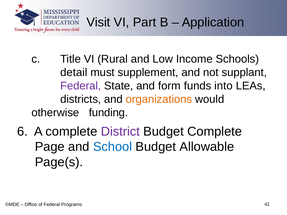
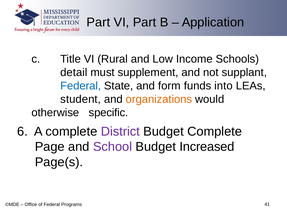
Visit: Visit -> Part (98, 22)
Federal colour: purple -> blue (81, 86)
districts: districts -> student (81, 99)
funding: funding -> specific (108, 113)
School colour: blue -> purple (113, 147)
Allowable: Allowable -> Increased (207, 147)
